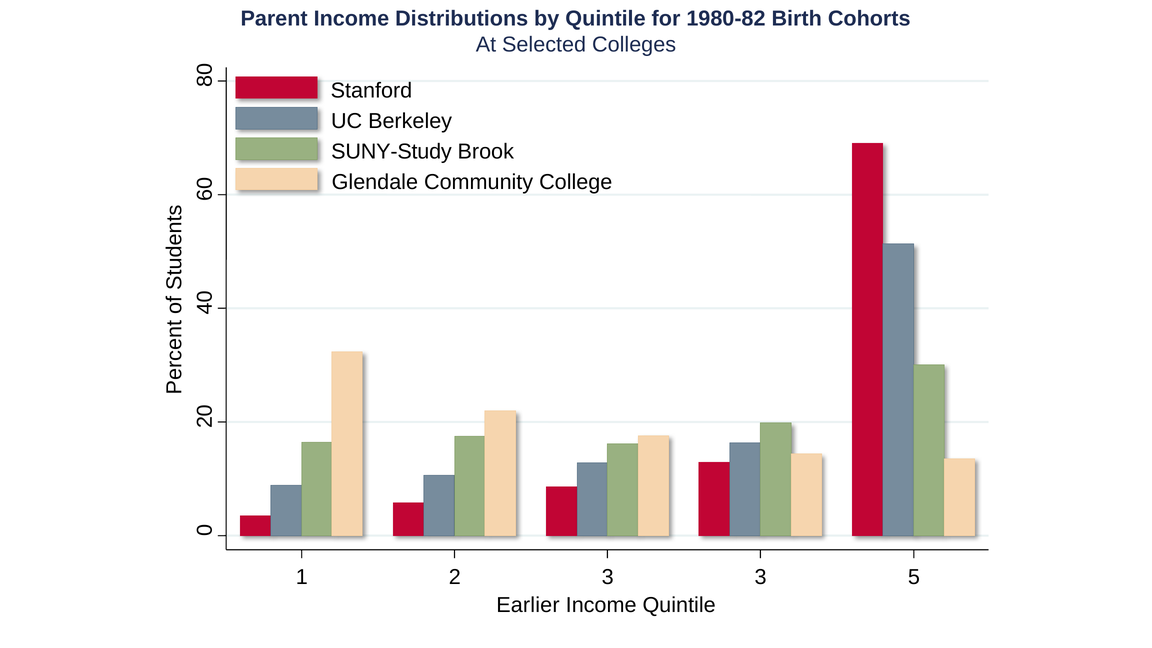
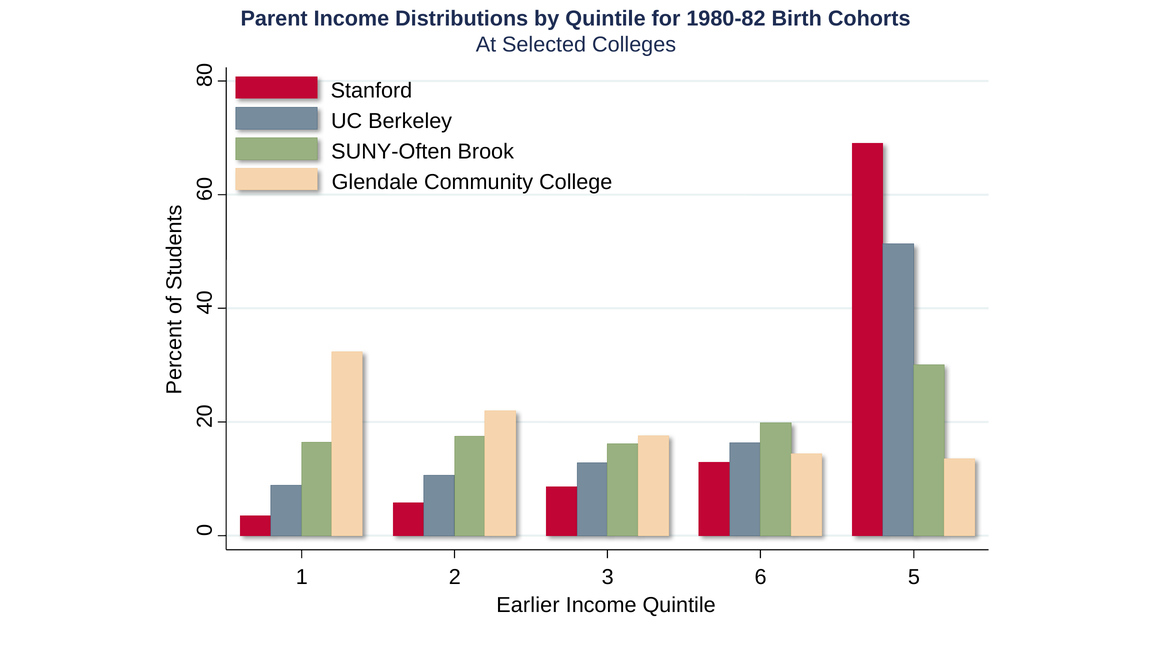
SUNY-Study: SUNY-Study -> SUNY-Often (391, 151)
3 3: 3 -> 6 (761, 577)
